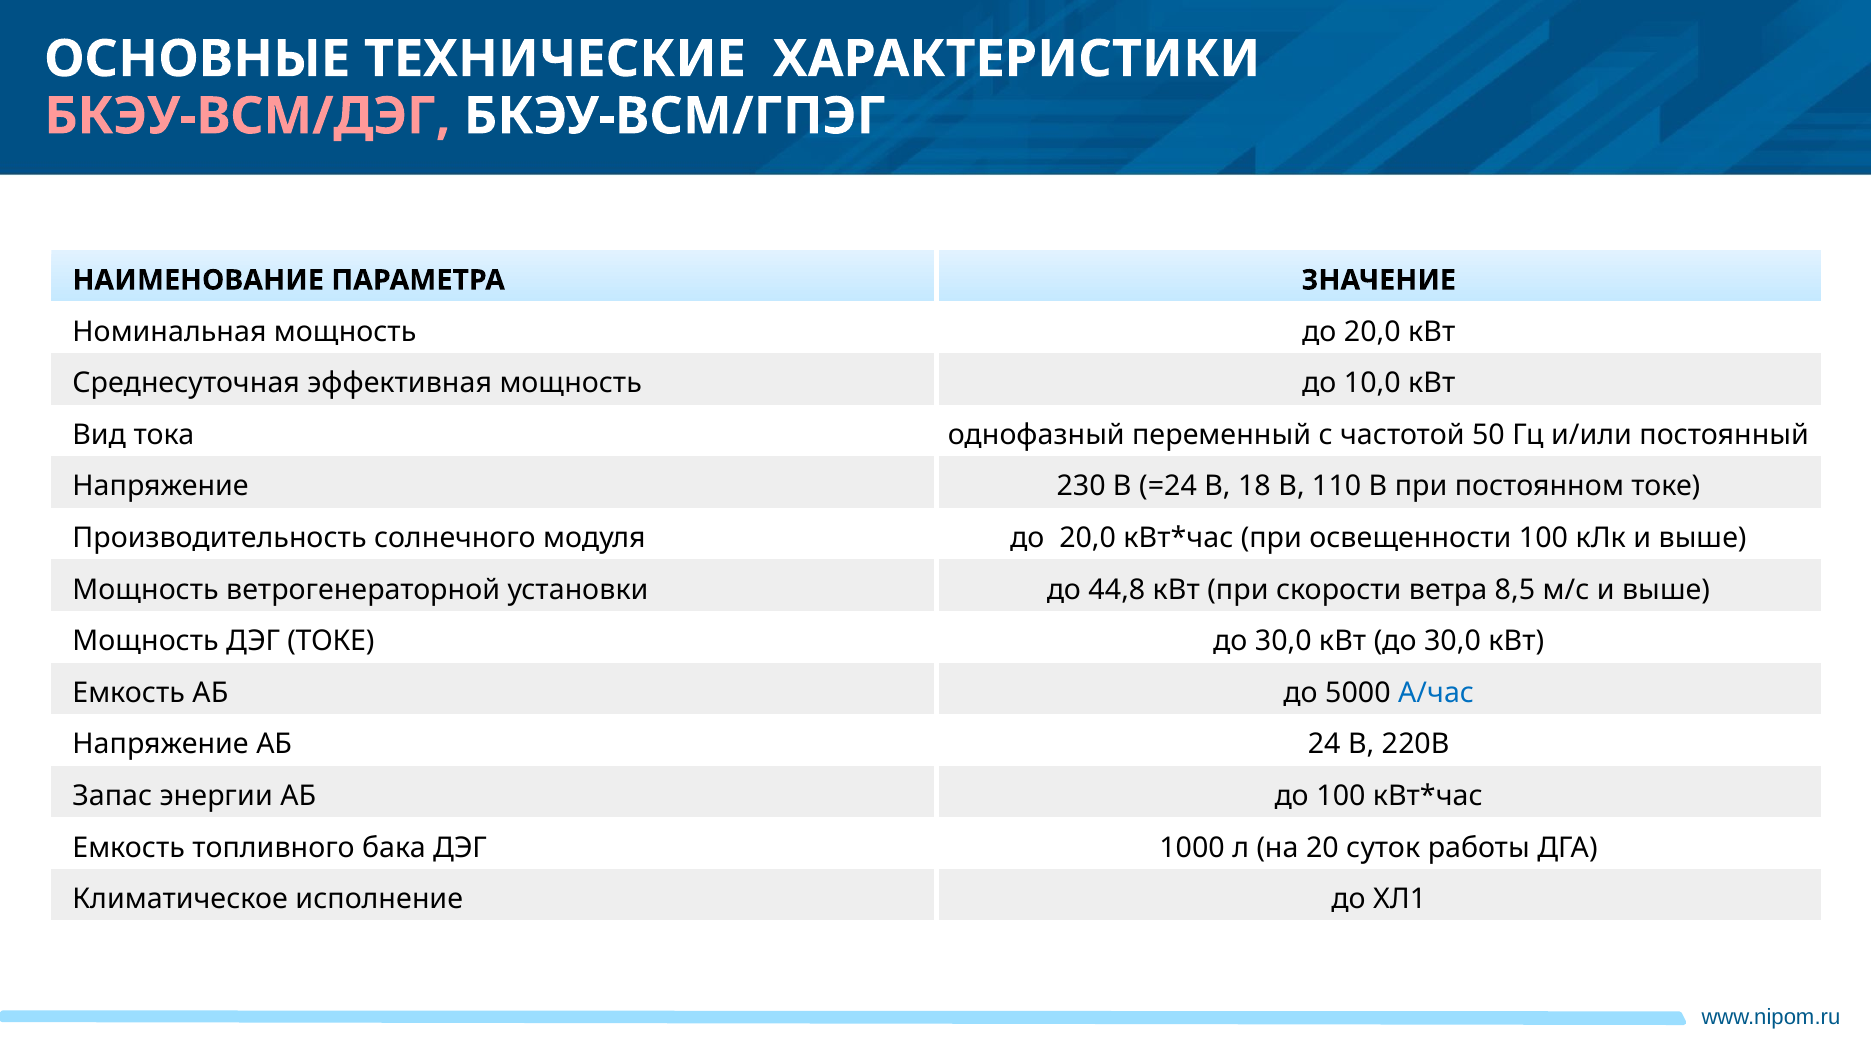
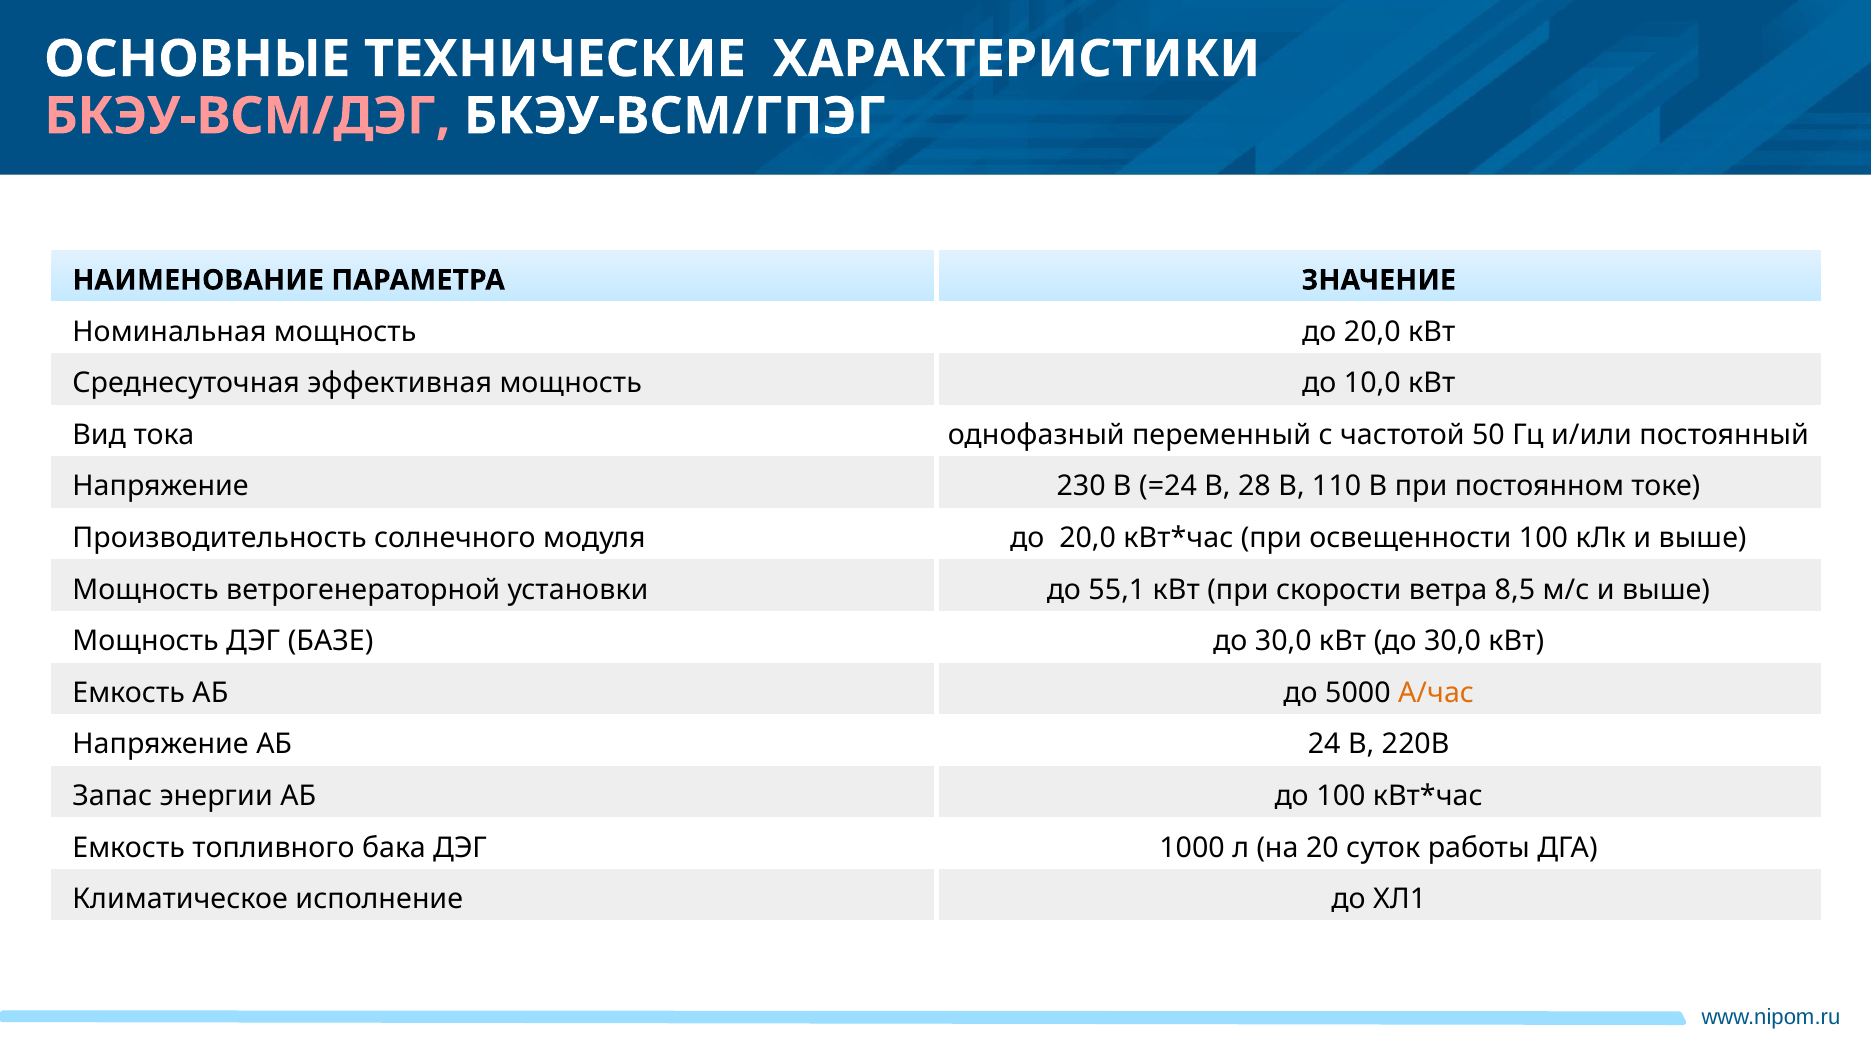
18: 18 -> 28 (1254, 486)
44,8: 44,8 -> 55,1 (1117, 589)
ДЭГ ТОКЕ: ТОКЕ -> БАЗЕ (331, 641)
А/час colour: blue -> orange (1436, 693)
